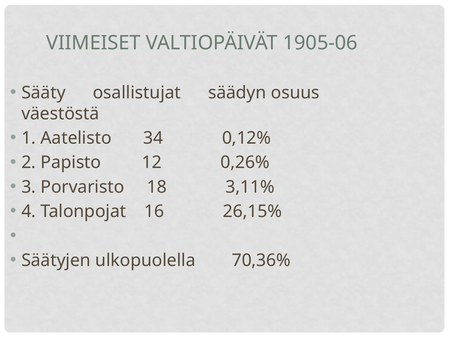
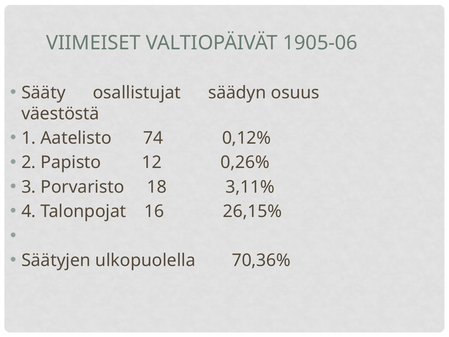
34: 34 -> 74 (153, 138)
